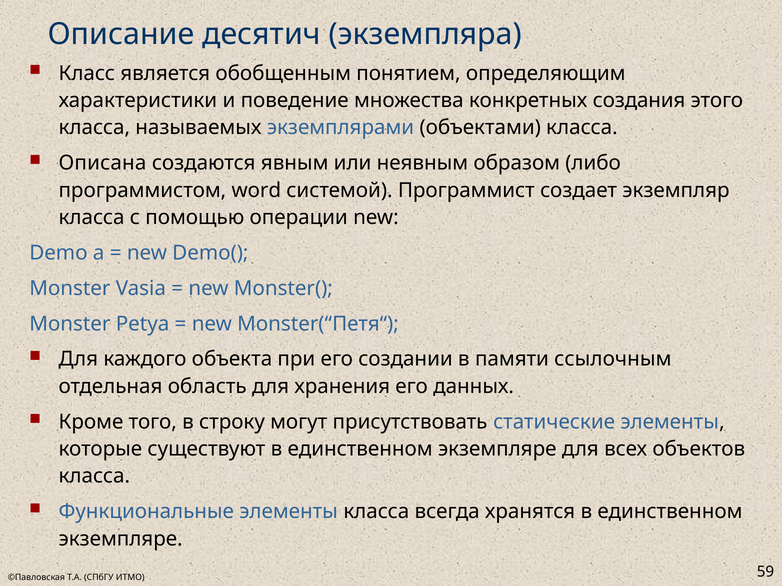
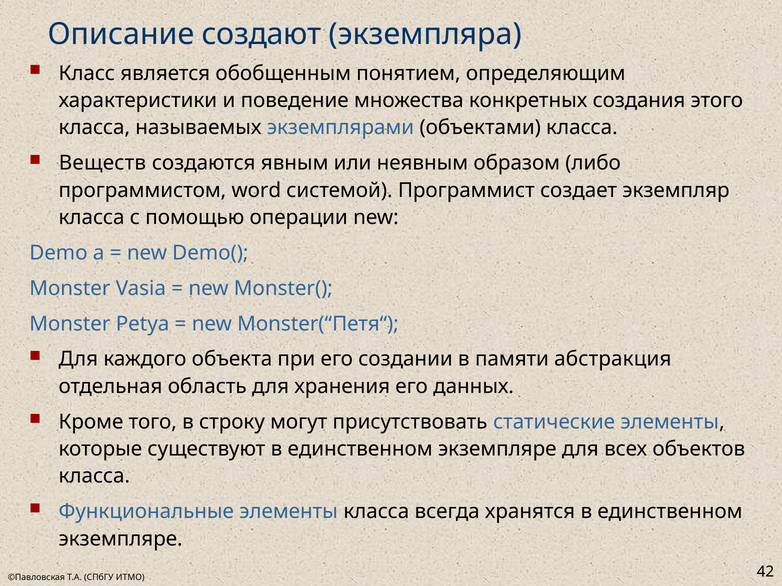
десятич: десятич -> создают (262, 34)
Описана: Описана -> Веществ (102, 163)
ссылочным: ссылочным -> абстракция (613, 359)
59: 59 -> 42 (766, 572)
